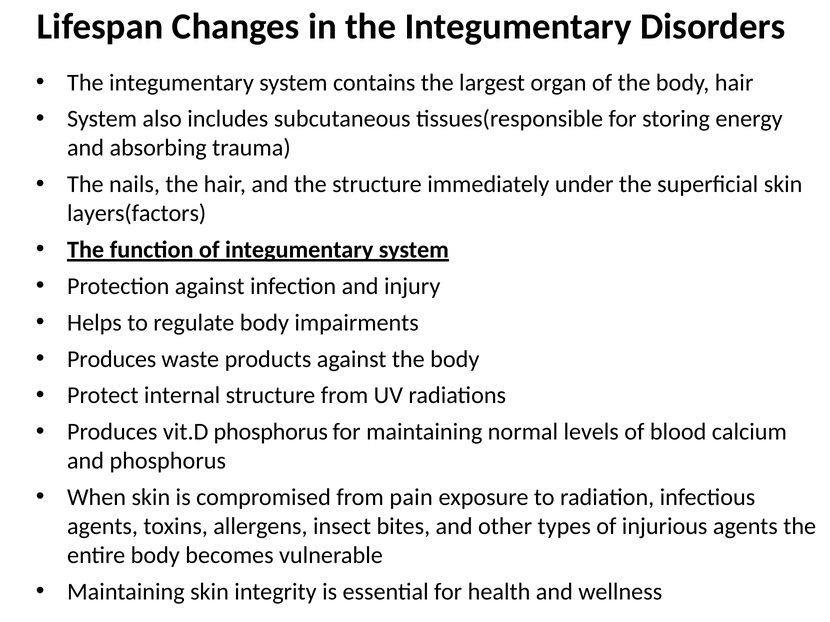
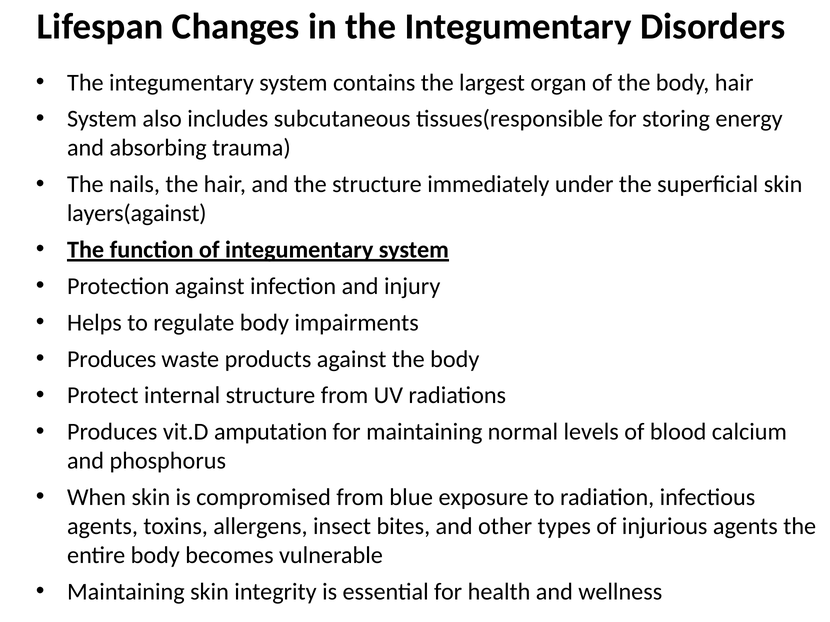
layers(factors: layers(factors -> layers(against (137, 214)
vit.D phosphorus: phosphorus -> amputation (271, 432)
pain: pain -> blue (411, 498)
